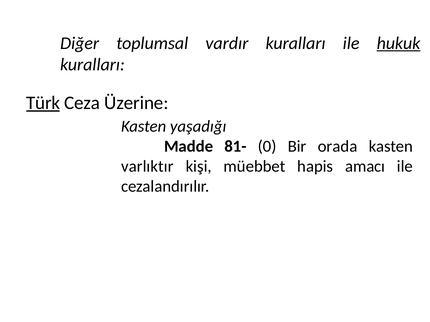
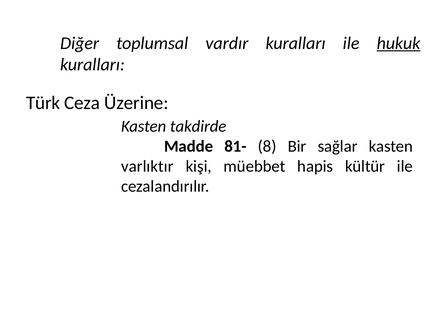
Türk underline: present -> none (43, 103)
yaşadığı: yaşadığı -> takdirde (198, 126)
0: 0 -> 8 (267, 146)
orada: orada -> sağlar (338, 146)
amacı: amacı -> kültür (365, 167)
